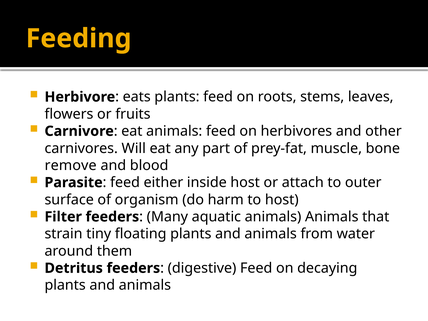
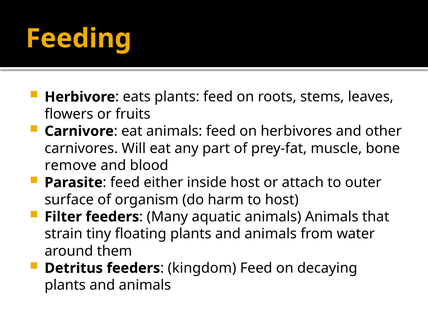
digestive: digestive -> kingdom (202, 268)
